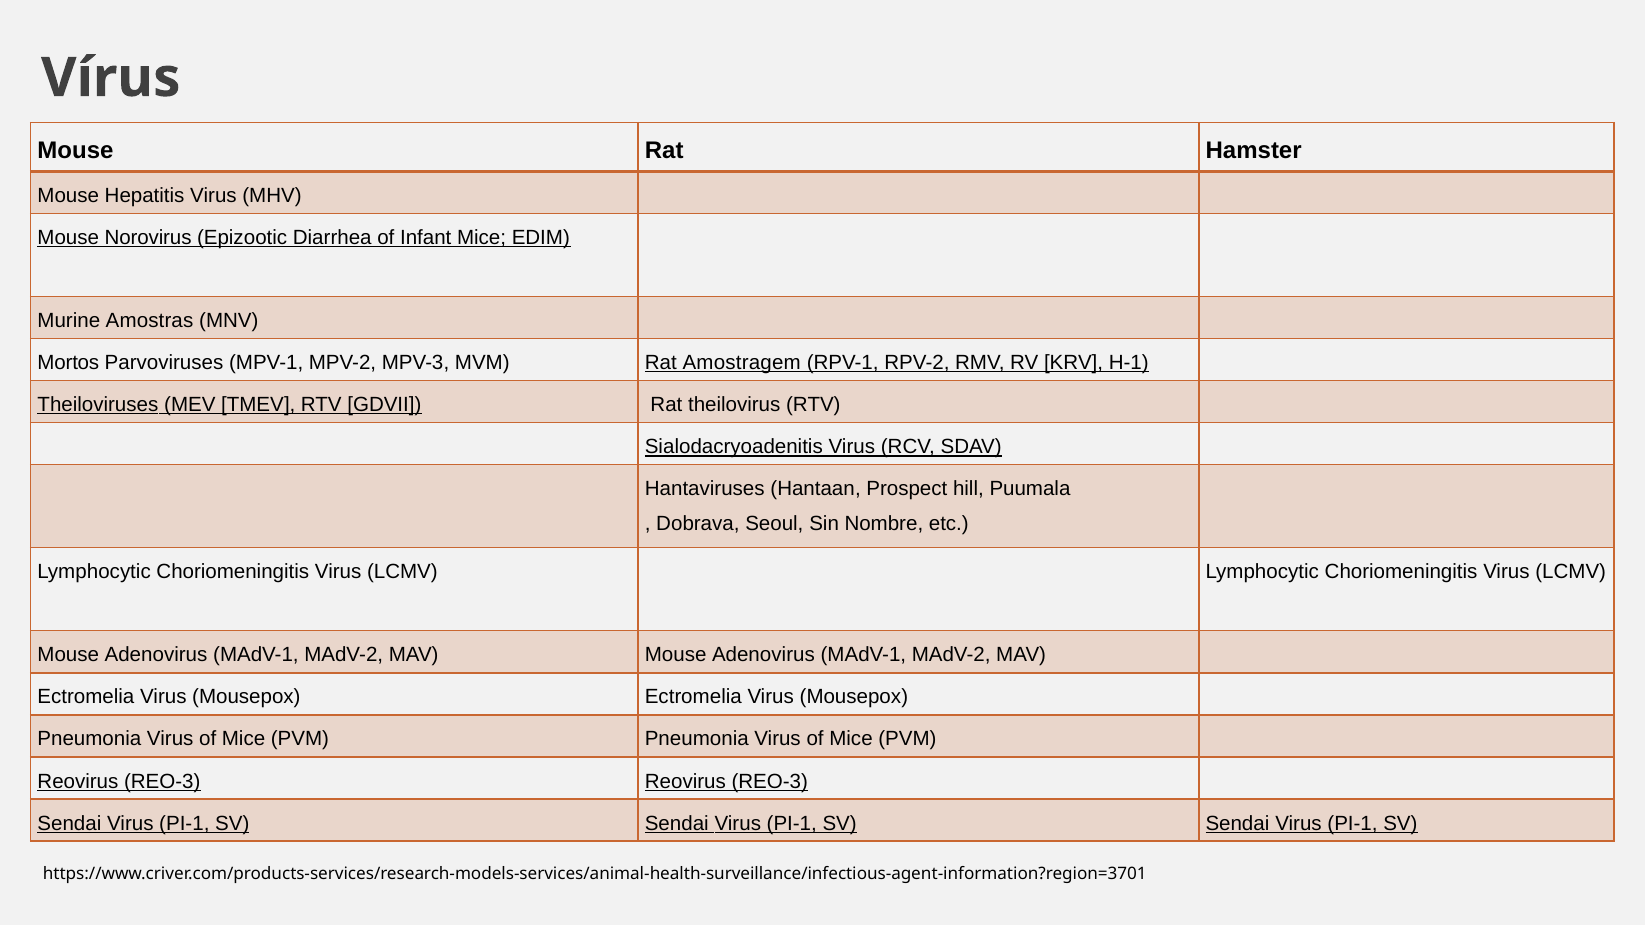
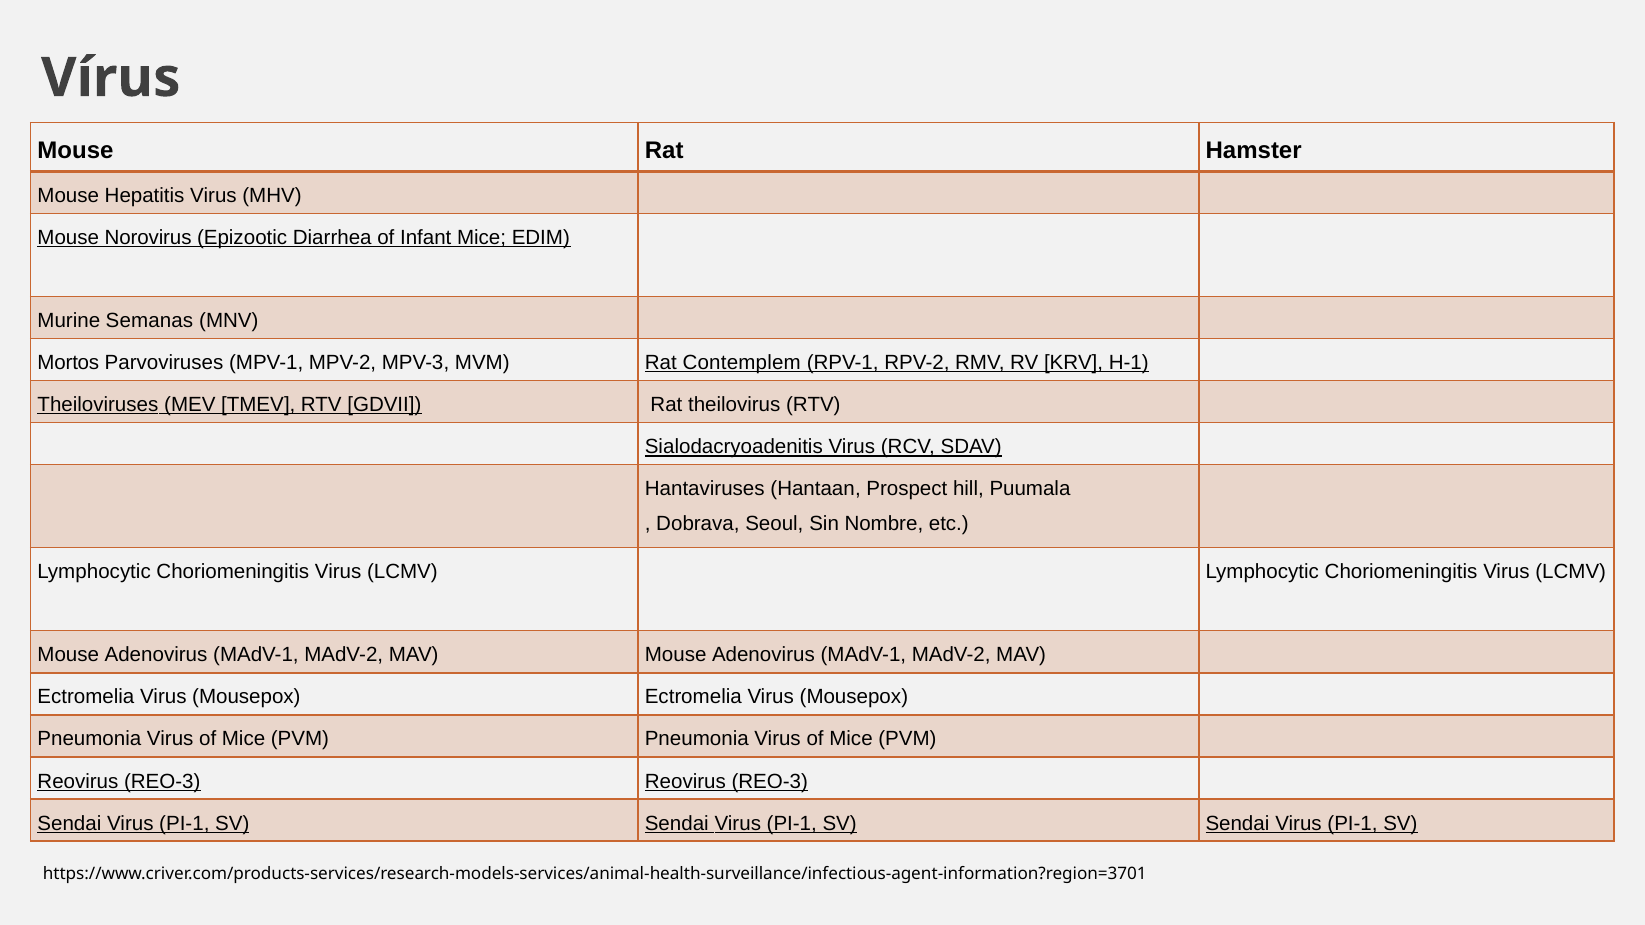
Amostras: Amostras -> Semanas (150, 321)
Amostragem: Amostragem -> Contemplem (742, 363)
